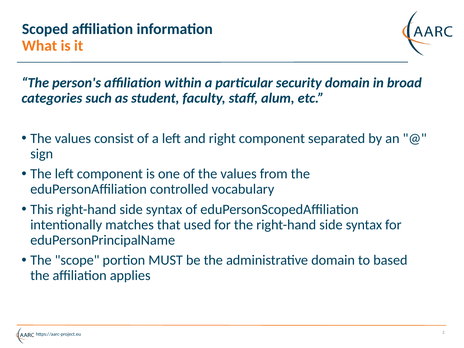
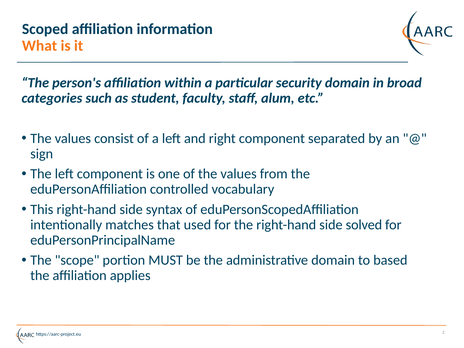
the right-hand side syntax: syntax -> solved (364, 225)
